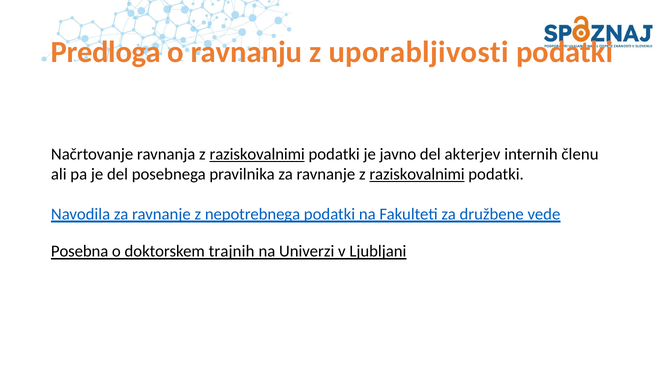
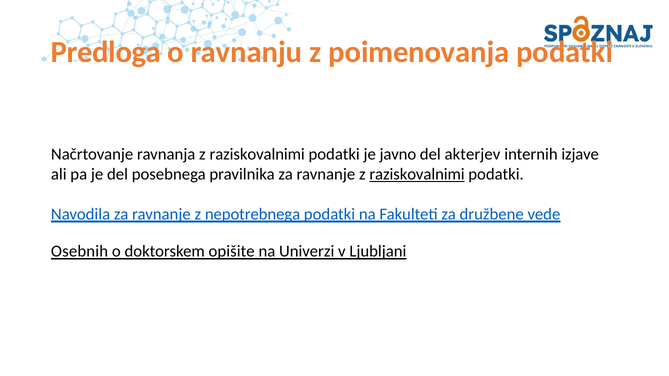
uporabljivosti: uporabljivosti -> poimenovanja (419, 52)
raziskovalnimi underline: present -> none (257, 154)
členu: členu -> izjave (580, 154)
Posebna: Posebna -> Osebnih (80, 252)
trajnih: trajnih -> opišite (232, 252)
